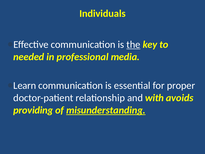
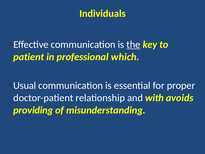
needed: needed -> patient (29, 57)
media: media -> which (125, 57)
Learn: Learn -> Usual (25, 85)
misunderstanding underline: present -> none (106, 110)
